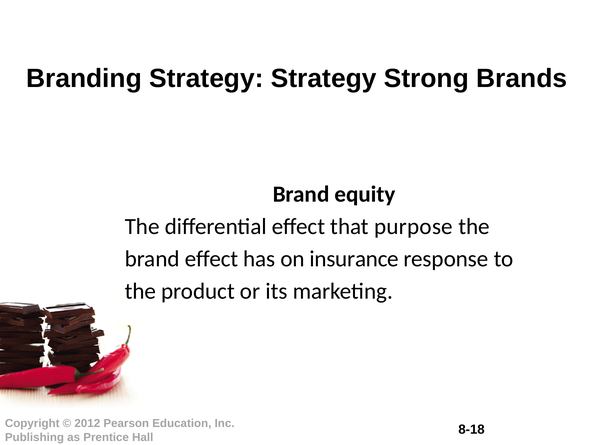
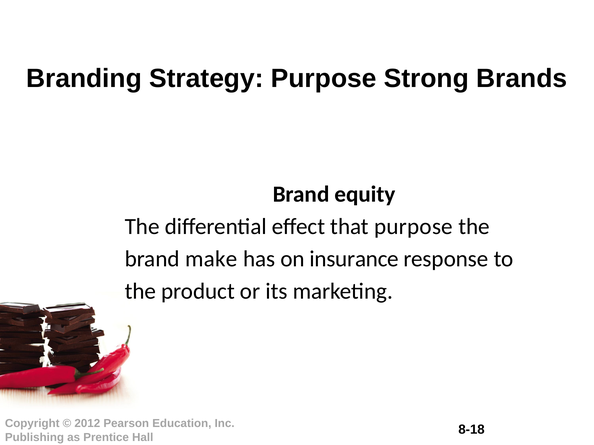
Strategy Strategy: Strategy -> Purpose (324, 79)
brand effect: effect -> make (211, 259)
